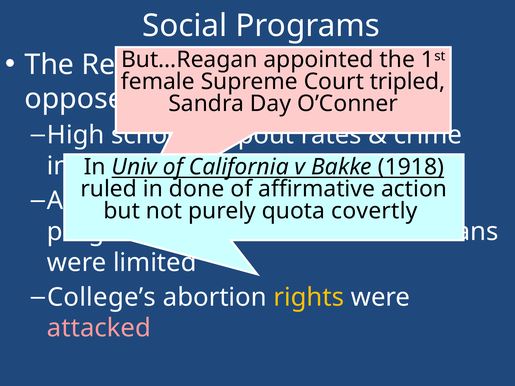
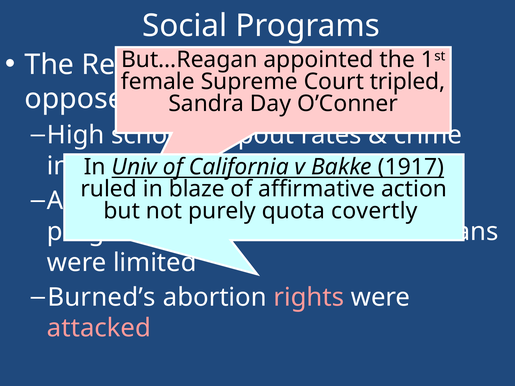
1918: 1918 -> 1917 (411, 167)
done: done -> blaze (197, 189)
College’s: College’s -> Burned’s (102, 297)
rights colour: yellow -> pink (309, 297)
